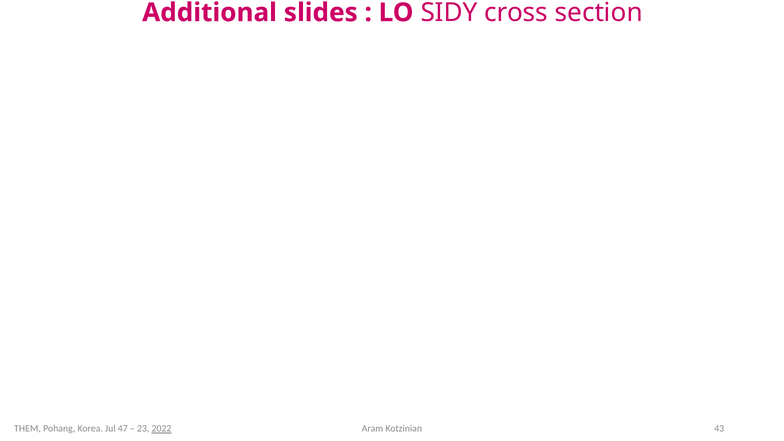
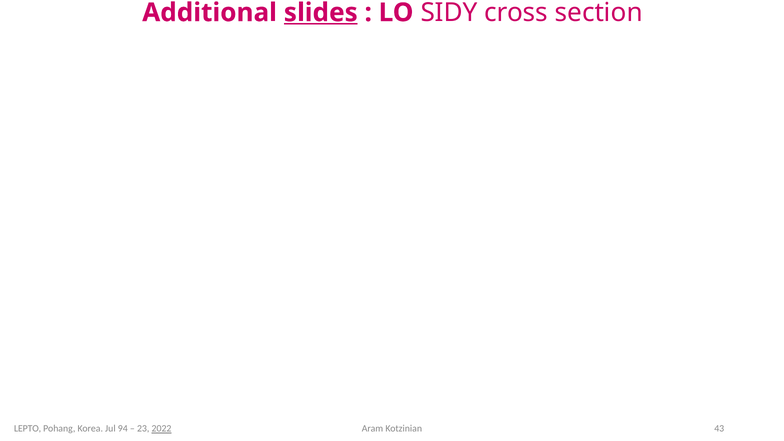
slides underline: none -> present (321, 13)
THEM: THEM -> LEPTO (28, 429)
47: 47 -> 94 (123, 429)
